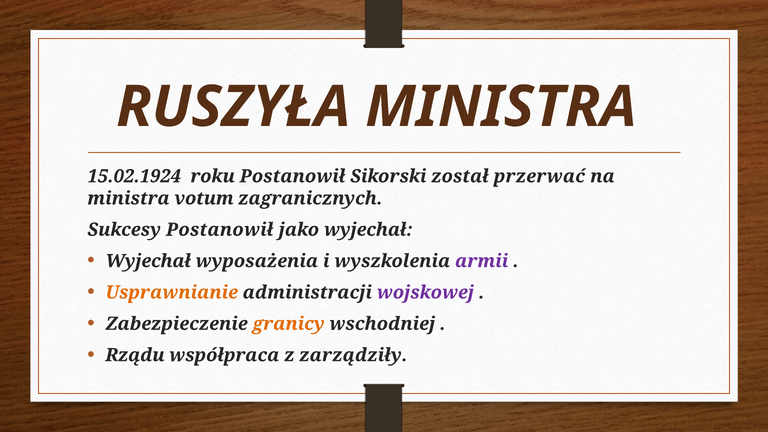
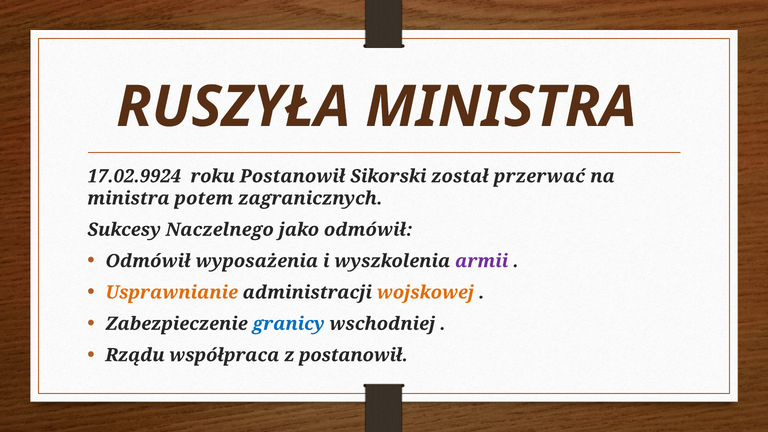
15.02.1924: 15.02.1924 -> 17.02.9924 (134, 176)
votum: votum -> potem (204, 198)
Sukcesy Postanowił: Postanowił -> Naczelnego (220, 230)
jako wyjechał: wyjechał -> odmówił (368, 230)
Wyjechał: Wyjechał -> Odmówił (148, 261)
wojskowej colour: purple -> orange (425, 292)
granicy colour: orange -> blue (289, 324)
z zarządziły: zarządziły -> postanowił (353, 355)
